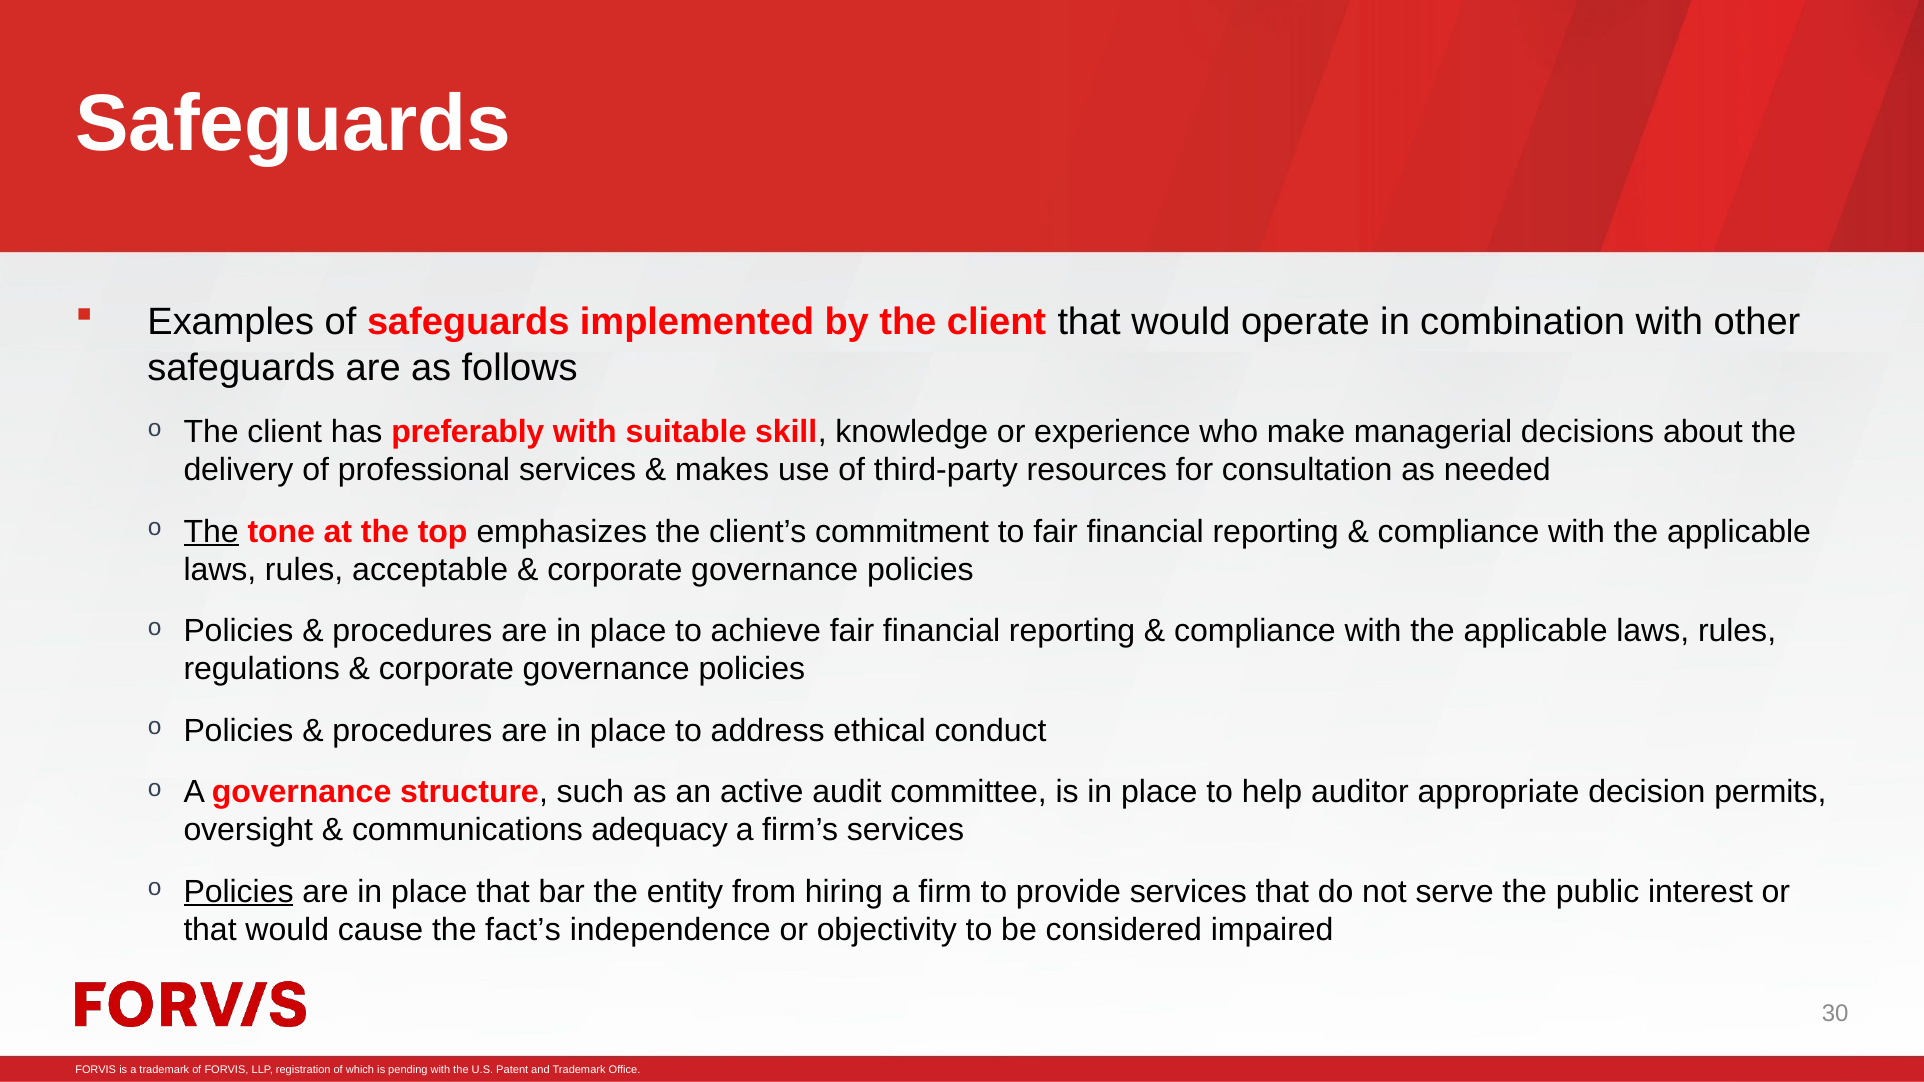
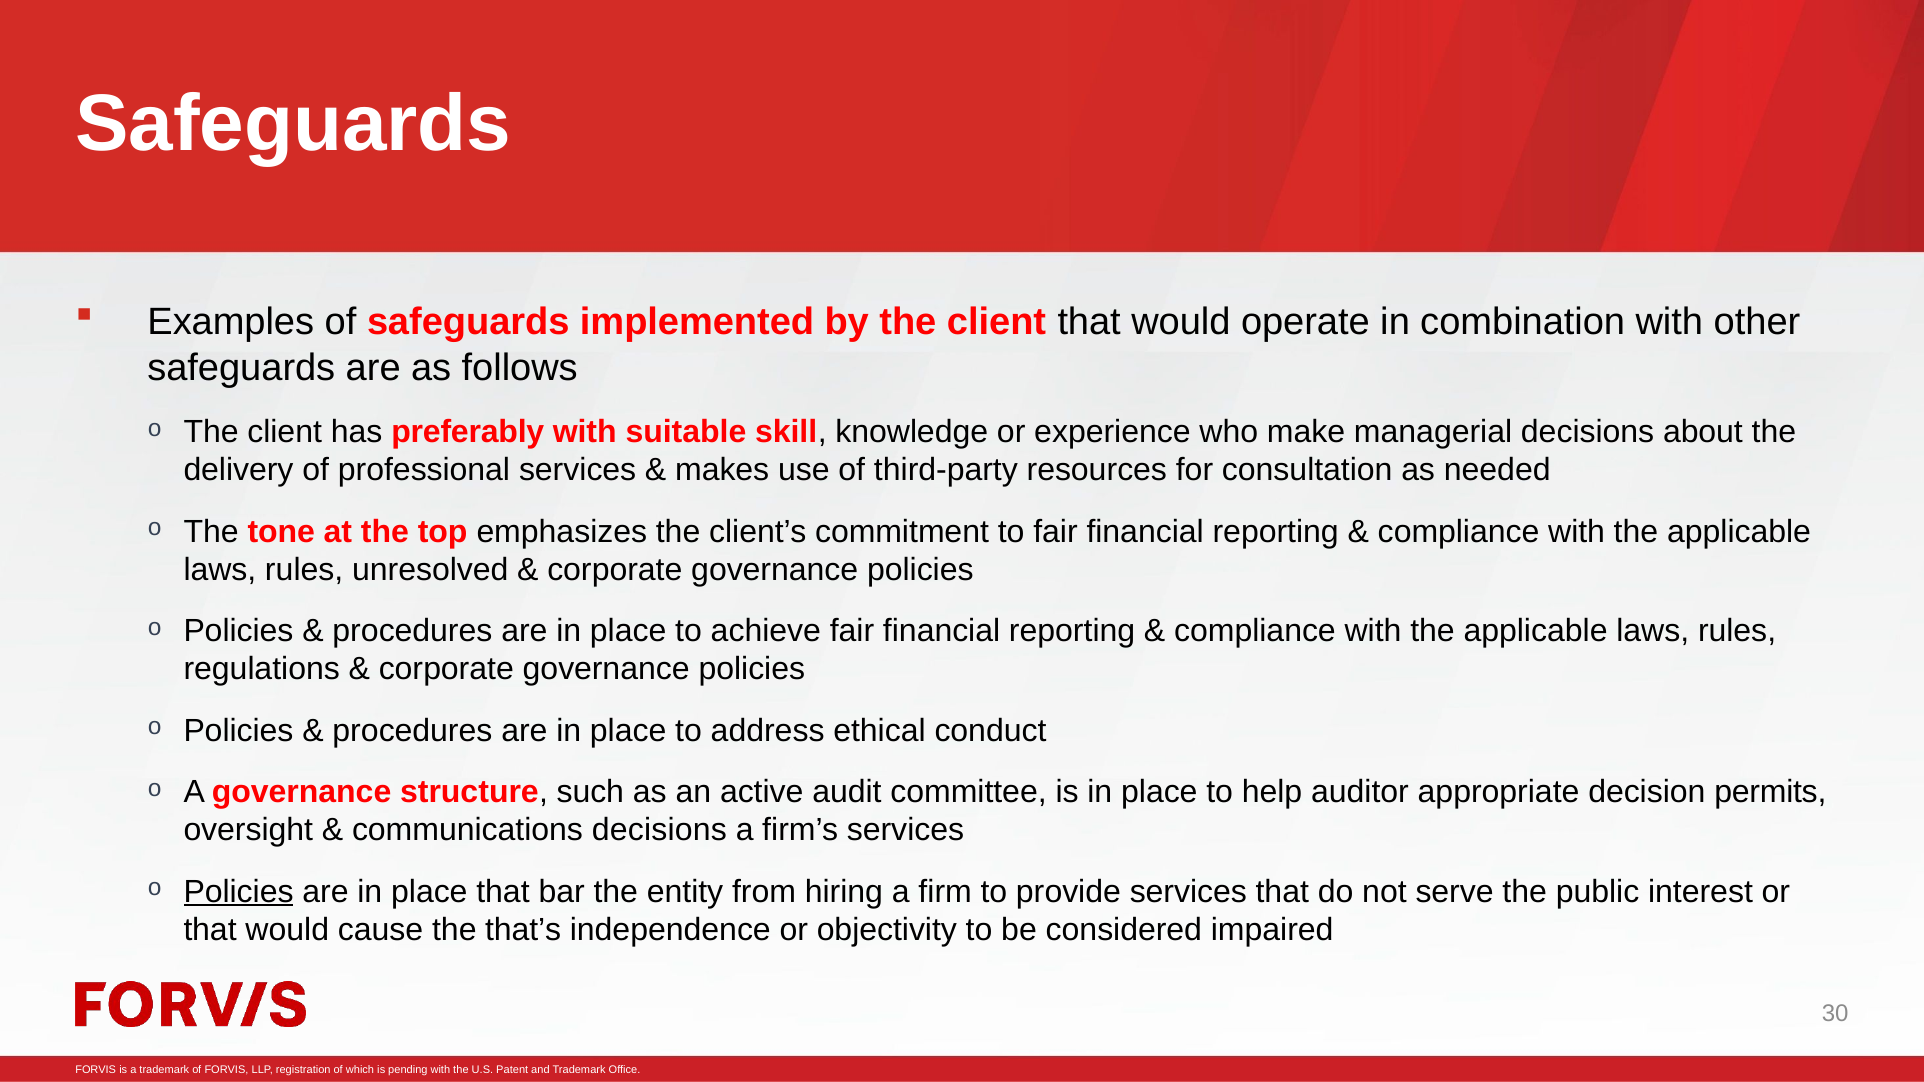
The underline: present -> none (211, 532)
acceptable: acceptable -> unresolved (430, 570)
communications adequacy: adequacy -> decisions (659, 830)
fact’s: fact’s -> that’s (523, 930)
